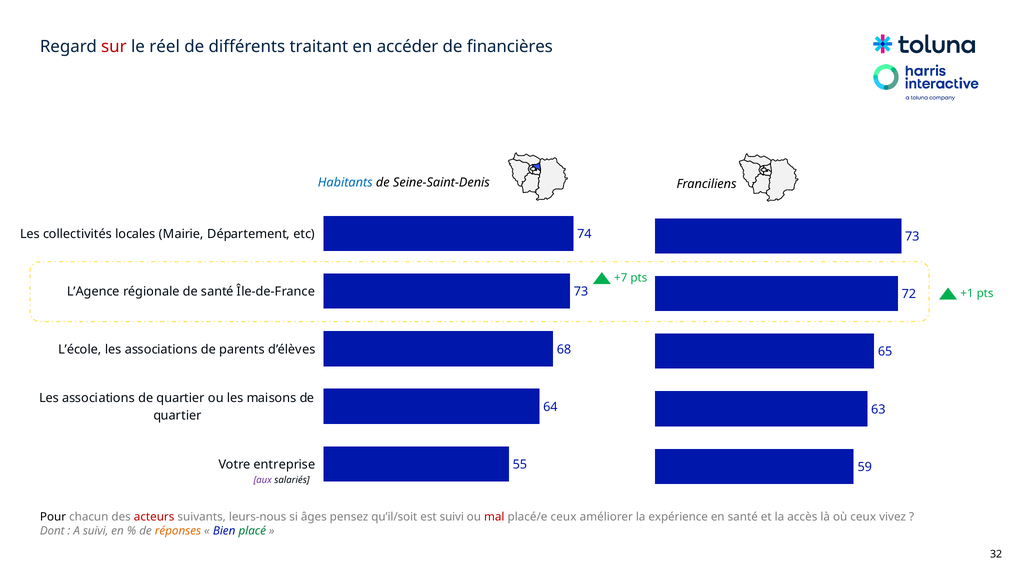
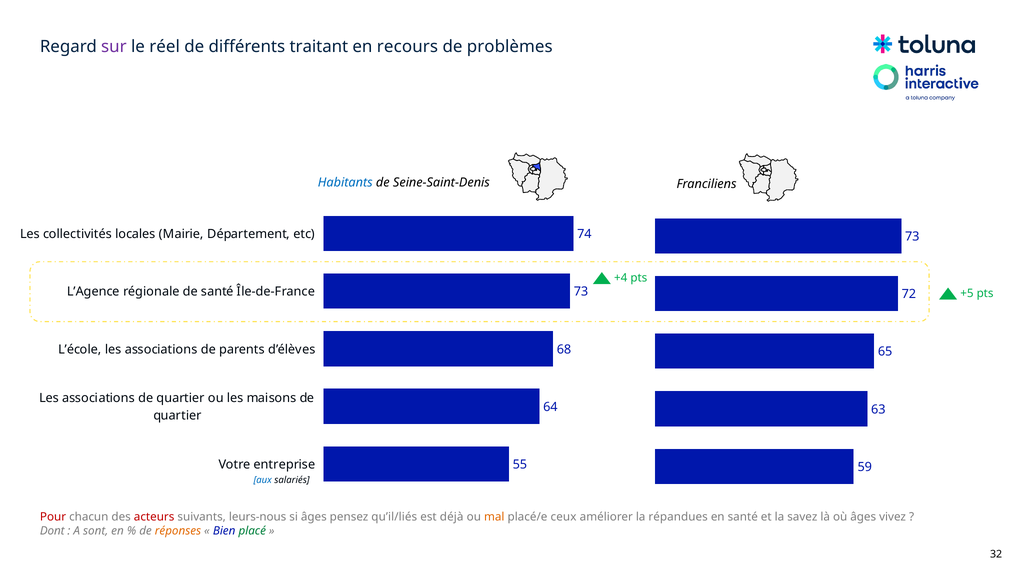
sur colour: red -> purple (114, 47)
accéder: accéder -> recours (407, 47)
financières: financières -> problèmes (510, 47)
+7: +7 -> +4 (621, 278)
+1: +1 -> +5 (967, 294)
aux colour: purple -> blue (263, 480)
Pour colour: black -> red (53, 518)
qu’il/soit: qu’il/soit -> qu’il/liés (394, 518)
est suivi: suivi -> déjà (452, 518)
mal colour: red -> orange (494, 518)
expérience: expérience -> répandues (678, 518)
accès: accès -> savez (802, 518)
où ceux: ceux -> âges (863, 518)
A suivi: suivi -> sont (96, 532)
